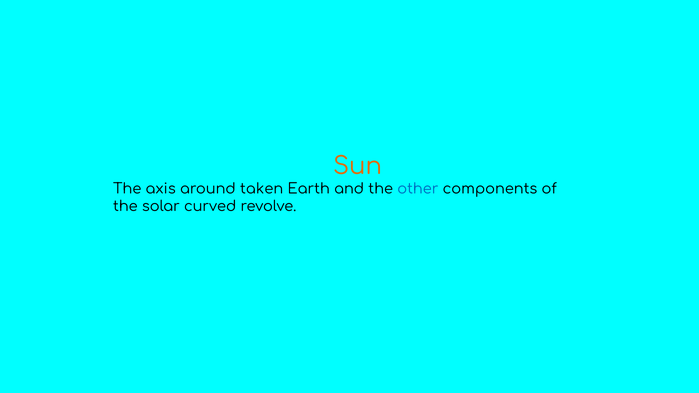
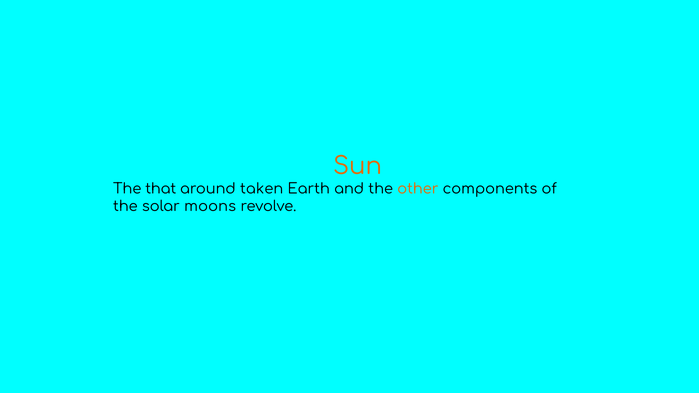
axis: axis -> that (161, 189)
other colour: blue -> orange (418, 189)
curved: curved -> moons (210, 206)
